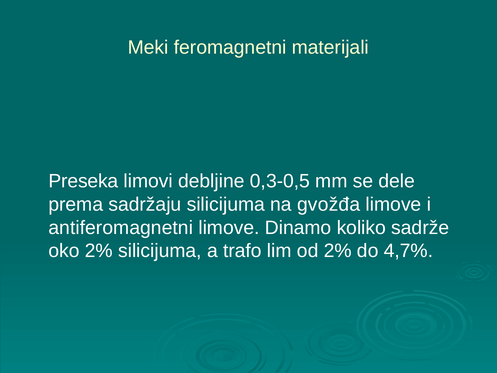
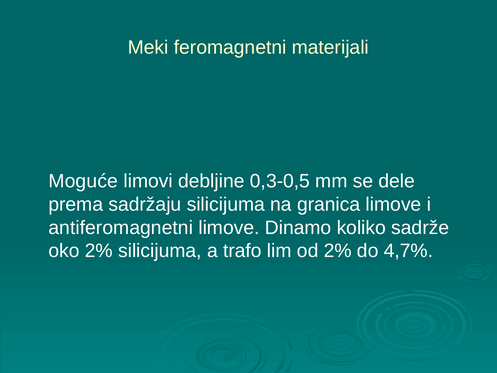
Preseka: Preseka -> Moguće (83, 181)
gvožđa: gvožđa -> granica (329, 204)
